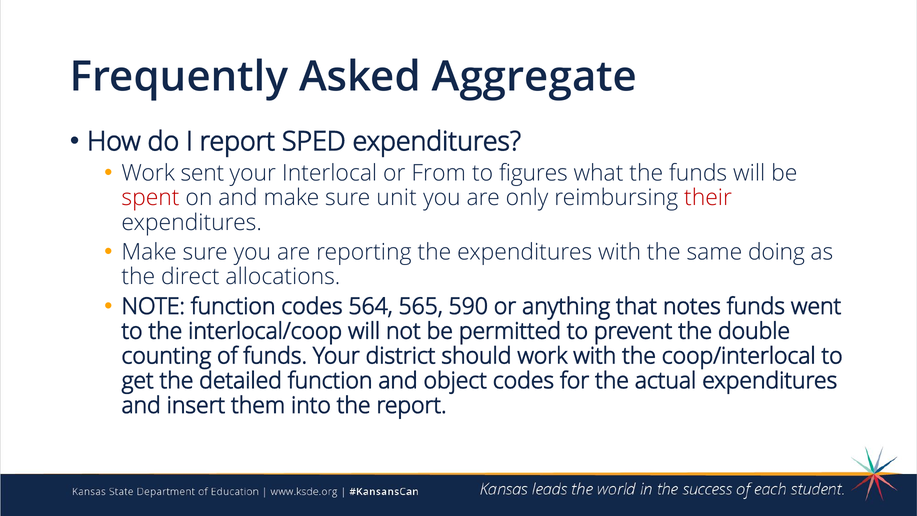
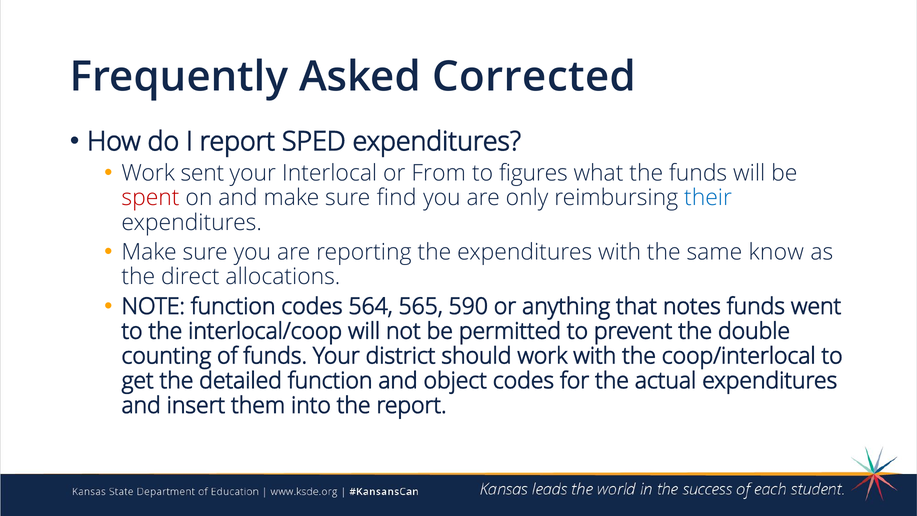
Aggregate: Aggregate -> Corrected (534, 77)
unit: unit -> find (397, 198)
their colour: red -> blue (708, 198)
doing: doing -> know (776, 252)
